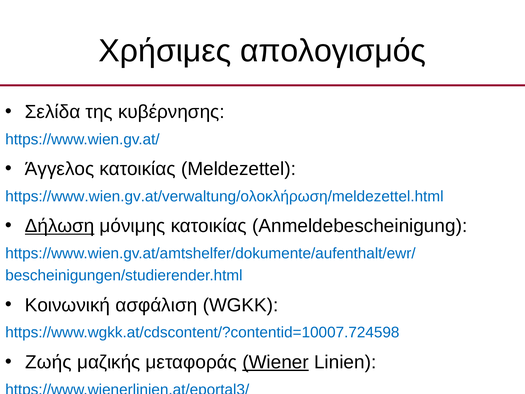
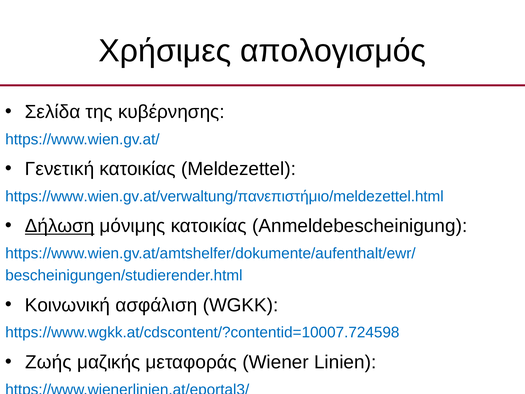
Άγγελος: Άγγελος -> Γενετική (60, 169)
https://www.wien.gv.at/verwaltung/ολοκλήρωση/meldezettel.html: https://www.wien.gv.at/verwaltung/ολοκλήρωση/meldezettel.html -> https://www.wien.gv.at/verwaltung/πανεπιστήμιο/meldezettel.html (224, 196)
Wiener underline: present -> none (276, 362)
